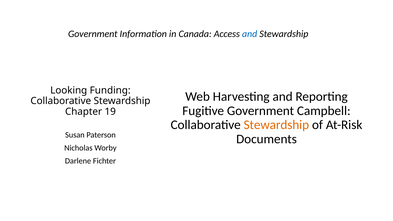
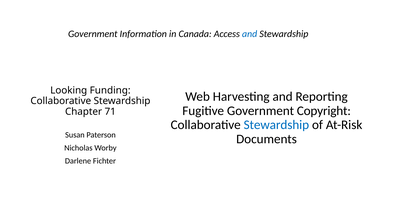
Campbell: Campbell -> Copyright (324, 111)
19: 19 -> 71 (110, 112)
Stewardship colour: orange -> blue (276, 125)
